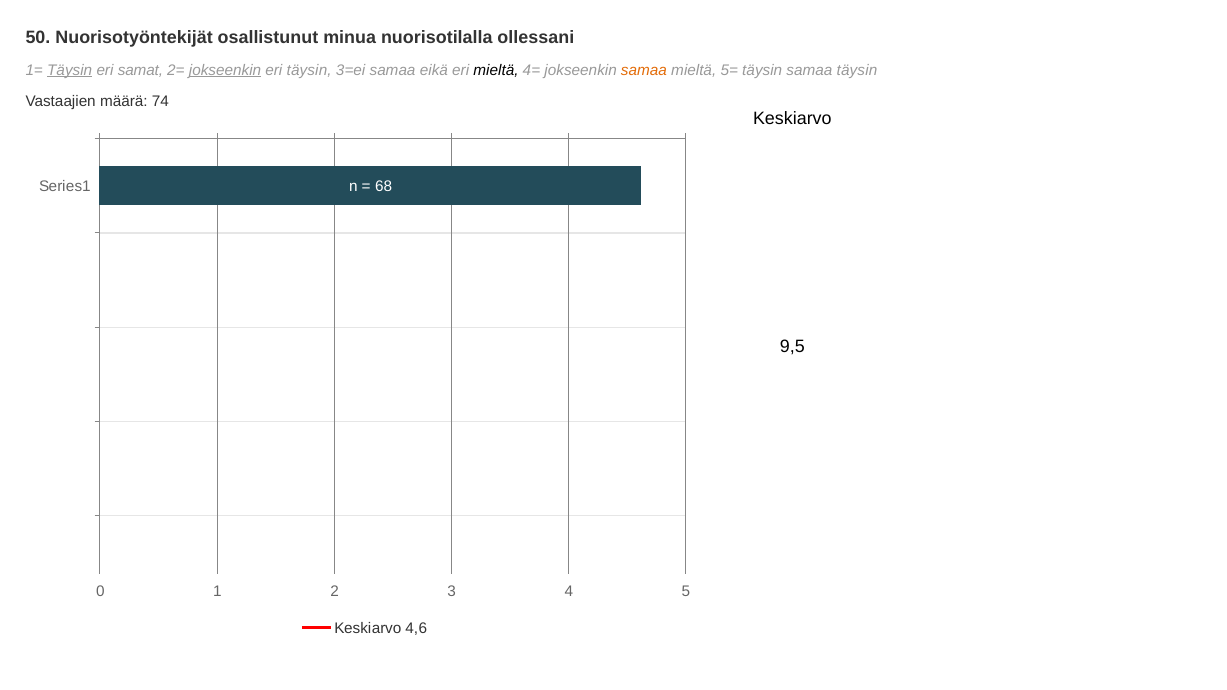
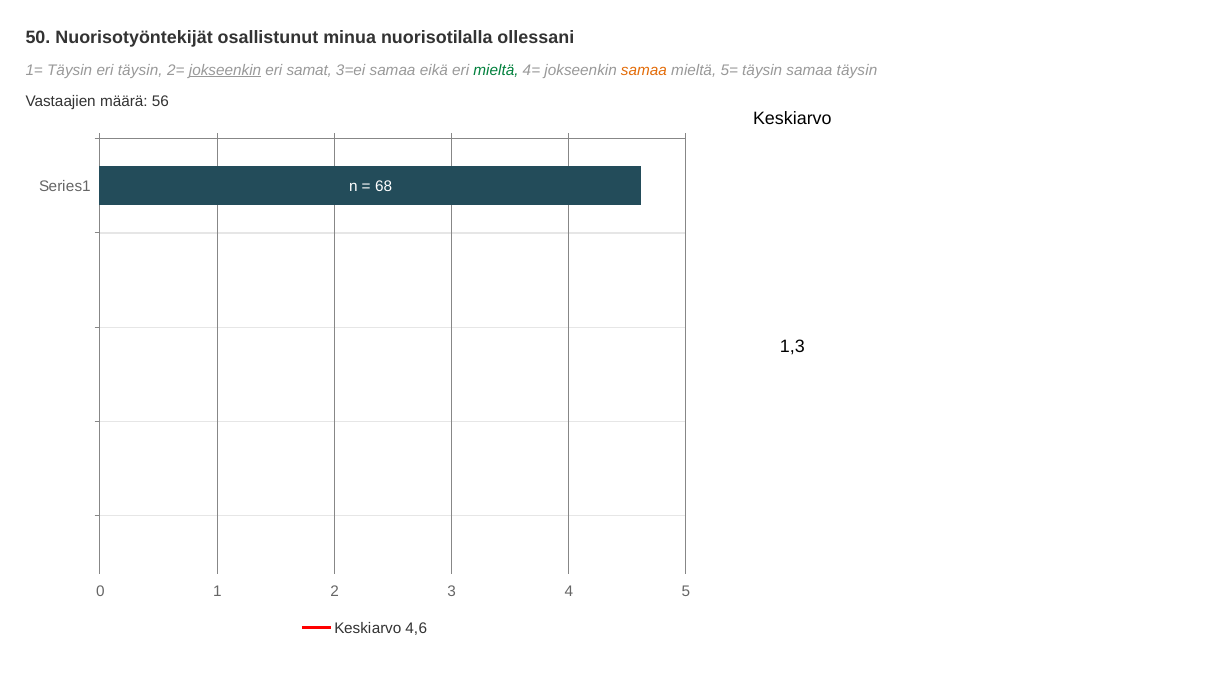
Täysin underline: present -> none (70, 70)
eri samat: samat -> täysin (140, 70)
eri täysin: täysin -> samat (309, 70)
mieltä colour: black -> green (496, 70)
74: 74 -> 56 (160, 101)
9,5: 9,5 -> 1,3 (792, 347)
